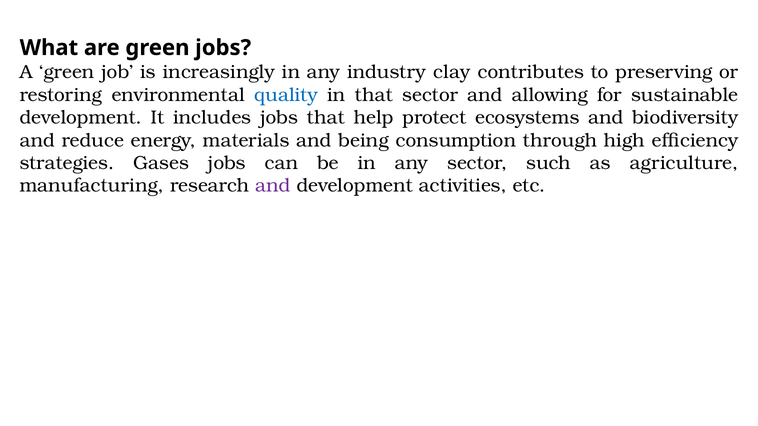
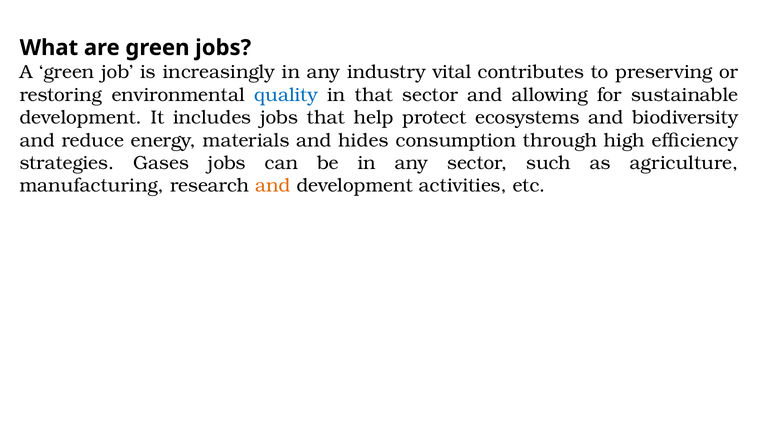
clay: clay -> vital (452, 72)
being: being -> hides (363, 140)
and colour: purple -> orange (273, 186)
